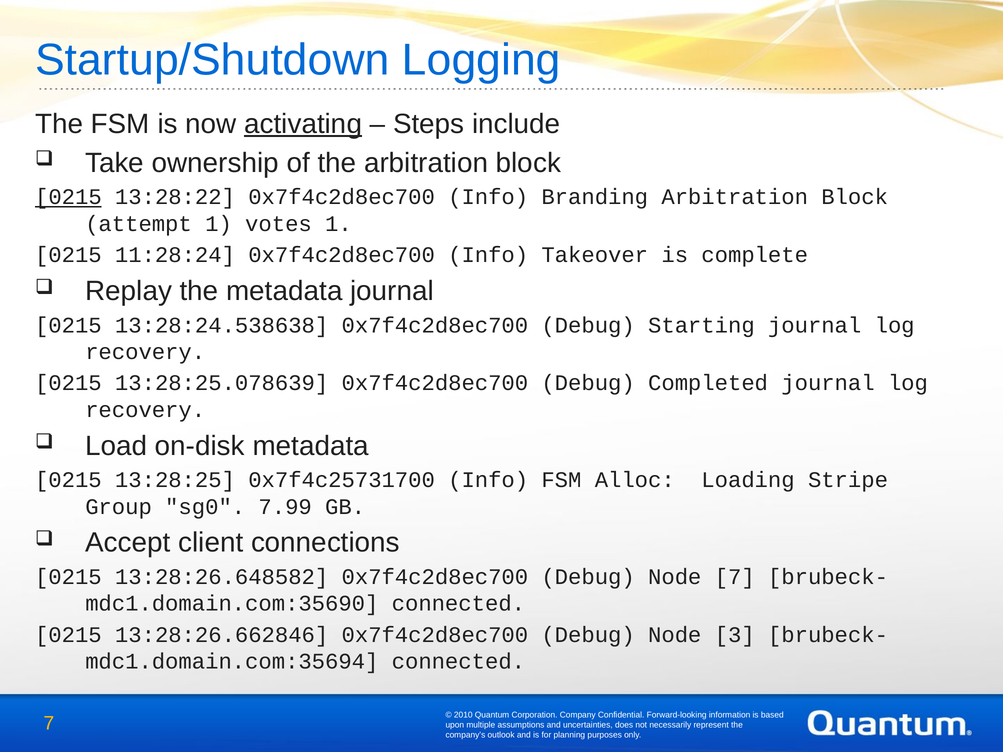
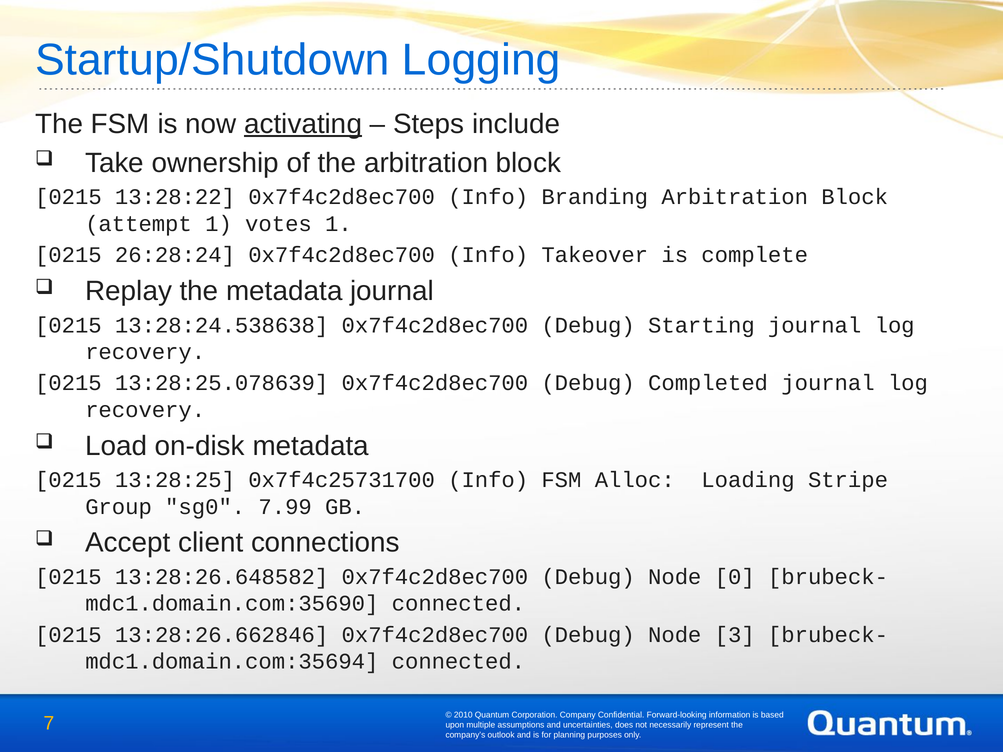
0215 underline: present -> none (68, 197)
11:28:24: 11:28:24 -> 26:28:24 (175, 255)
Node 7: 7 -> 0 (735, 577)
